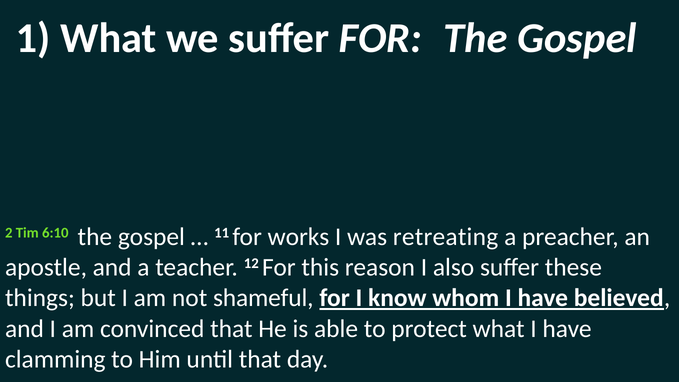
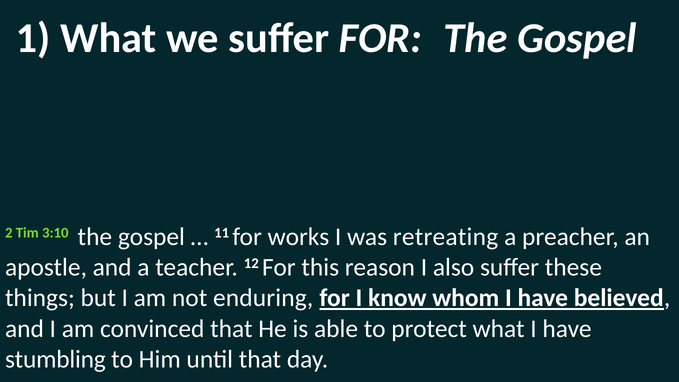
6:10: 6:10 -> 3:10 (55, 233)
shameful: shameful -> enduring (263, 298)
clamming: clamming -> stumbling (55, 359)
